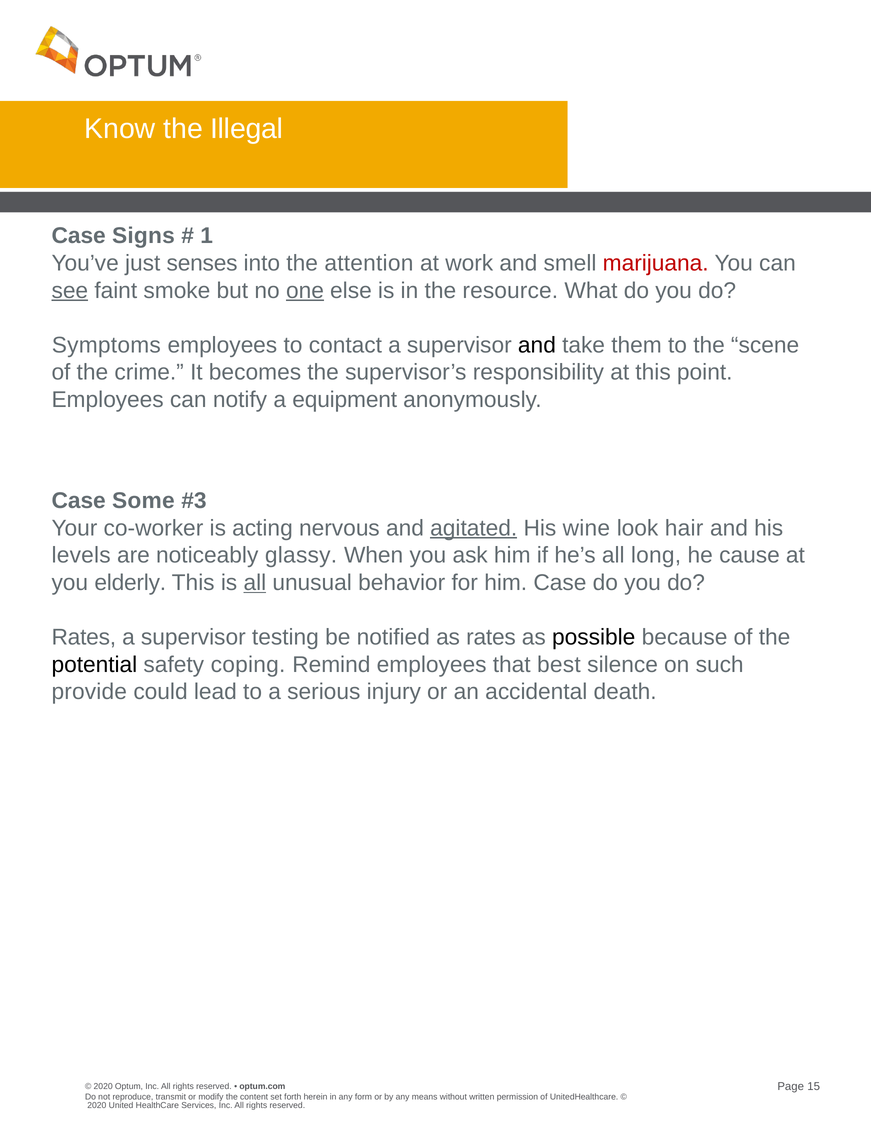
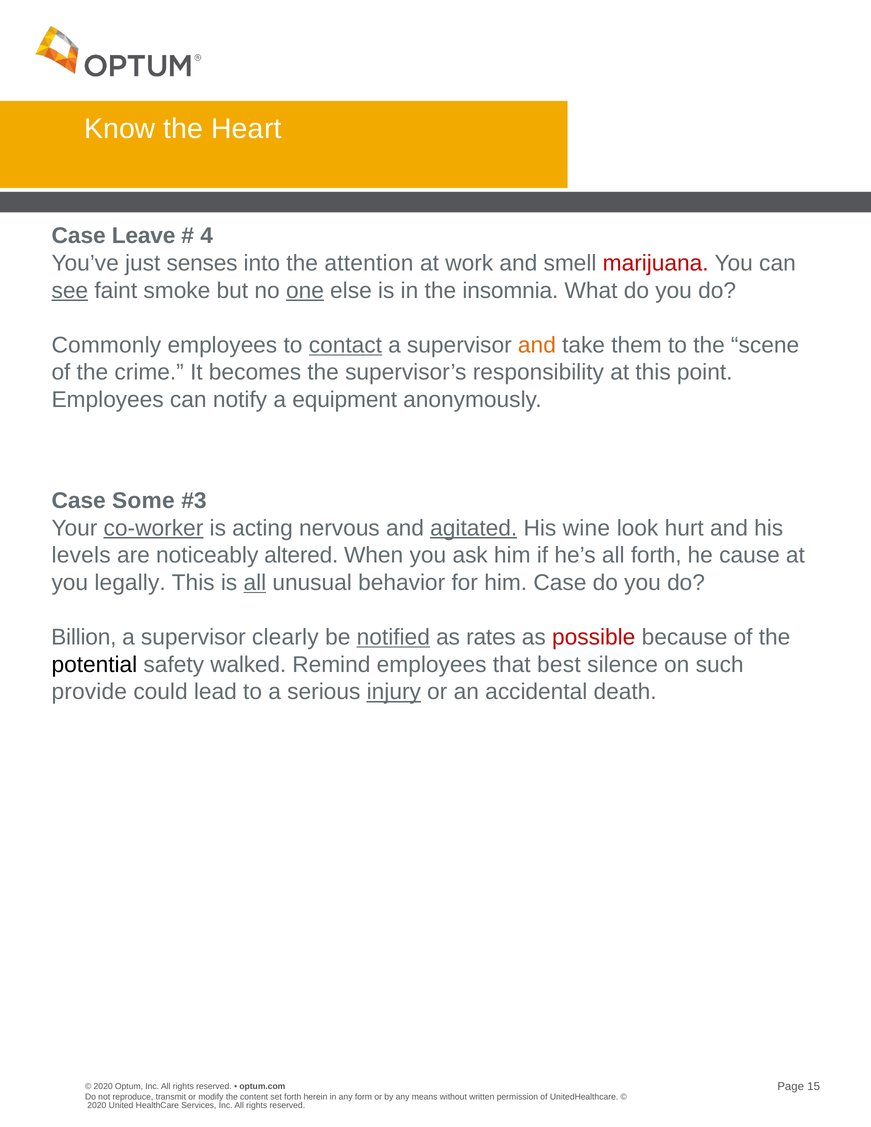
Illegal: Illegal -> Heart (246, 129)
Signs: Signs -> Leave (144, 236)
1: 1 -> 4 (207, 236)
resource: resource -> insomnia (510, 291)
Symptoms: Symptoms -> Commonly (106, 345)
contact underline: none -> present (345, 345)
and colour: black -> orange (537, 345)
co-worker underline: none -> present (153, 528)
hair: hair -> hurt (684, 528)
glassy: glassy -> altered (301, 555)
all long: long -> forth (656, 555)
elderly: elderly -> legally (130, 583)
Rates: Rates -> Billion (84, 637)
testing: testing -> clearly (285, 637)
notified underline: none -> present (393, 637)
possible colour: black -> red (594, 637)
coping: coping -> walked (248, 665)
injury underline: none -> present (394, 692)
